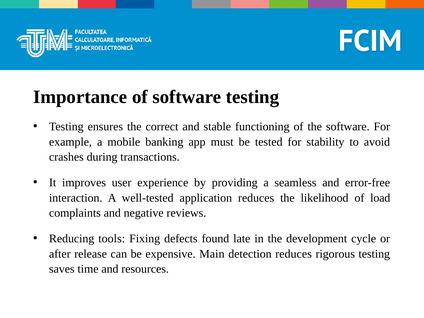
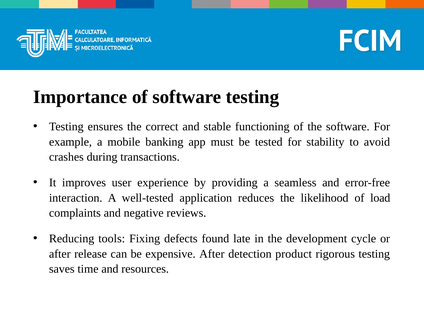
expensive Main: Main -> After (212, 254)
detection reduces: reduces -> product (294, 254)
